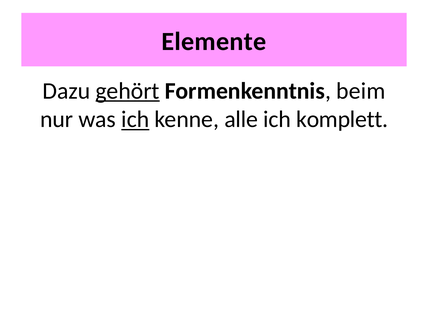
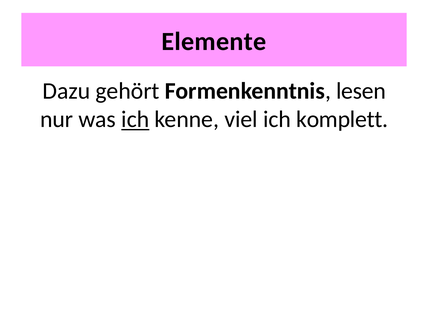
gehört underline: present -> none (128, 91)
beim: beim -> lesen (361, 91)
alle: alle -> viel (241, 119)
